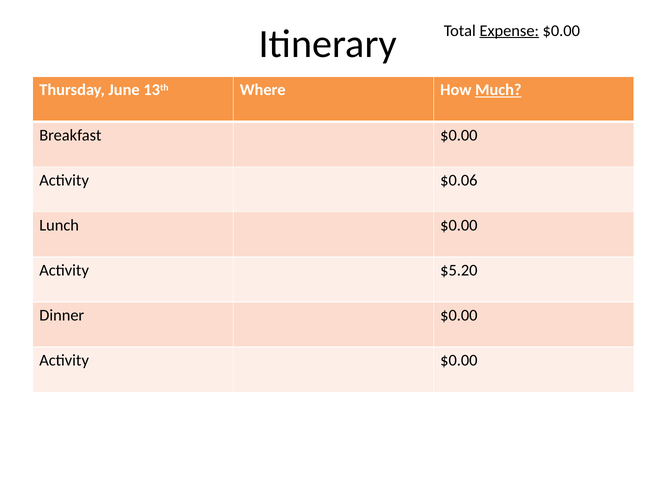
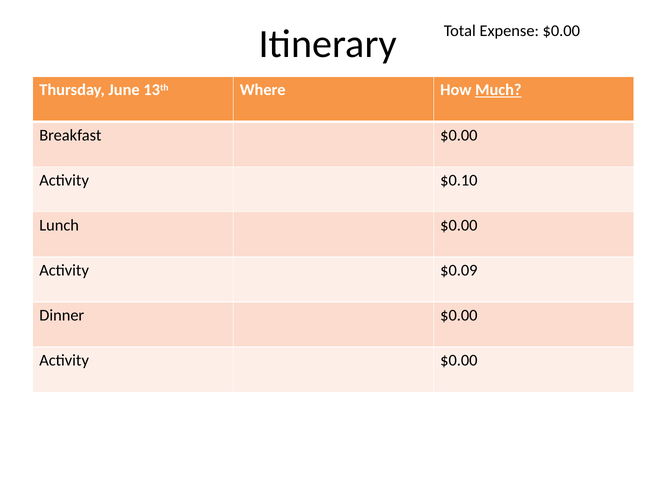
Expense underline: present -> none (509, 31)
$0.06: $0.06 -> $0.10 (459, 180)
$5.20: $5.20 -> $0.09 (459, 270)
